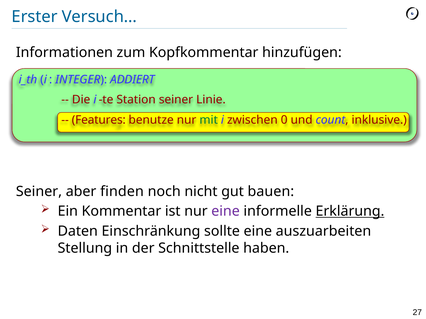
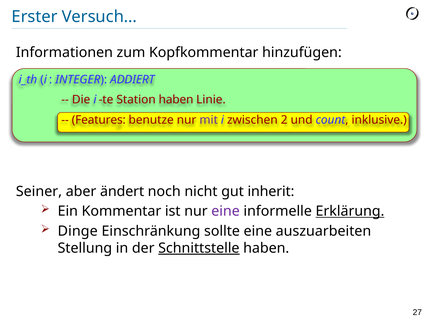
Station seiner: seiner -> haben (176, 100)
mit colour: green -> purple (209, 120)
0: 0 -> 2 (284, 120)
finden: finden -> ändert (122, 192)
bauen: bauen -> inherit (271, 192)
Daten: Daten -> Dinge (78, 231)
Schnittstelle underline: none -> present (199, 248)
